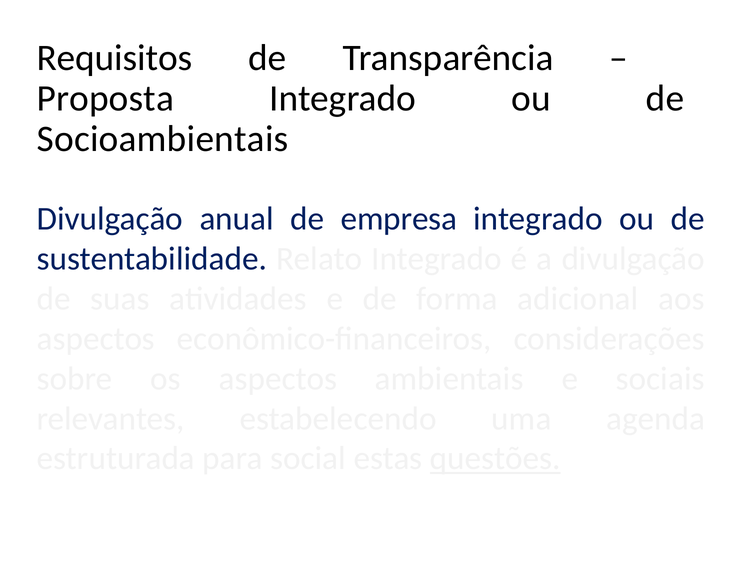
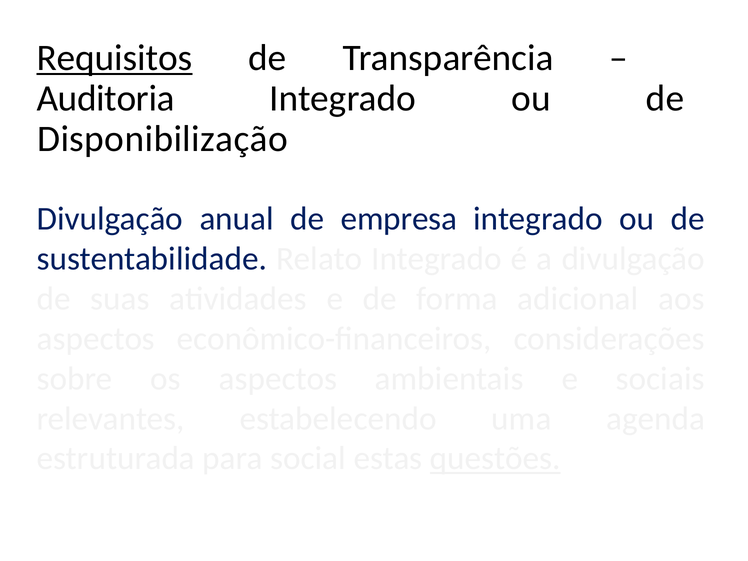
Requisitos underline: none -> present (115, 58)
Proposta: Proposta -> Auditoria (106, 98)
Socioambientais: Socioambientais -> Disponibilização (163, 139)
